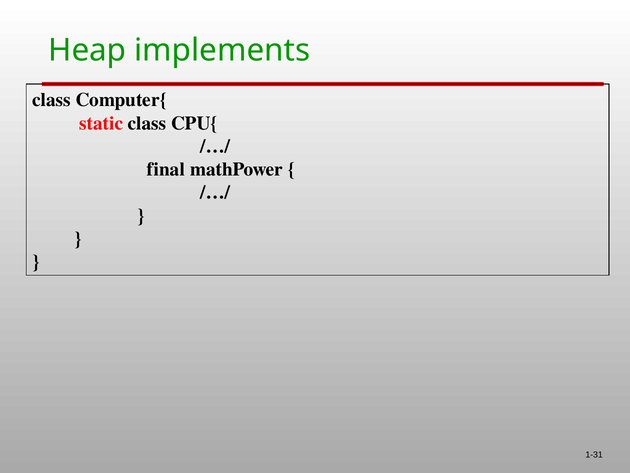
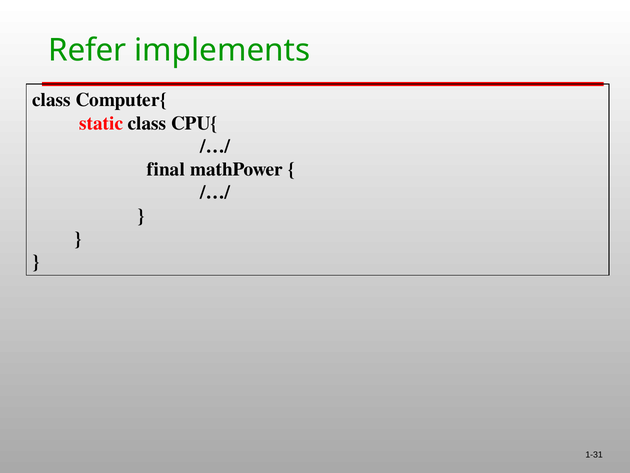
Heap: Heap -> Refer (87, 50)
